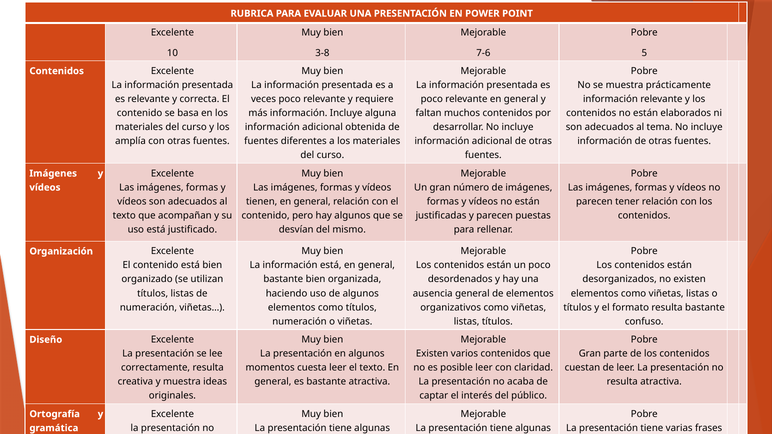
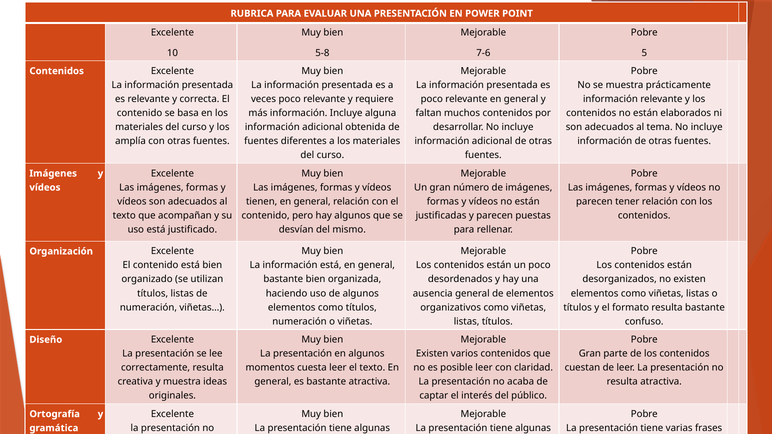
3-8: 3-8 -> 5-8 (322, 53)
